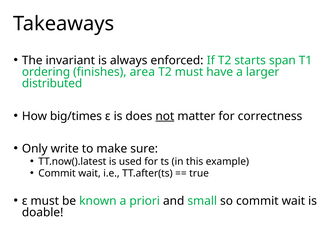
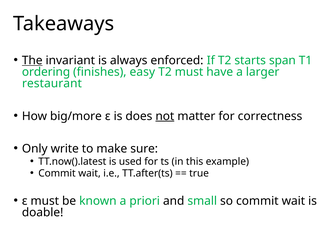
The underline: none -> present (32, 60)
area: area -> easy (142, 72)
distributed: distributed -> restaurant (52, 83)
big/times: big/times -> big/more (76, 116)
